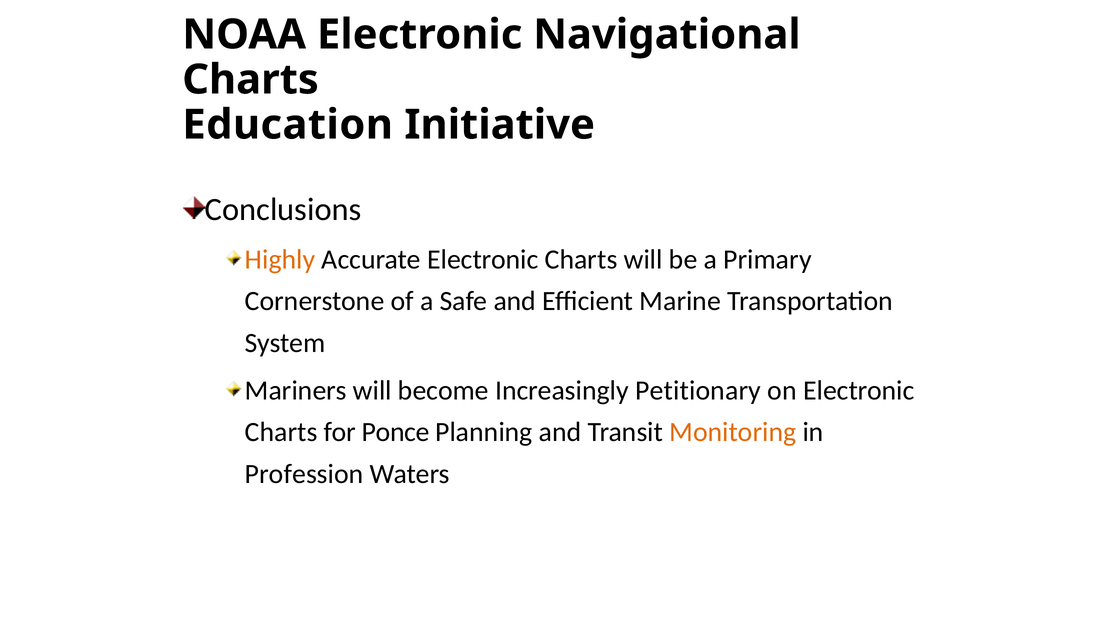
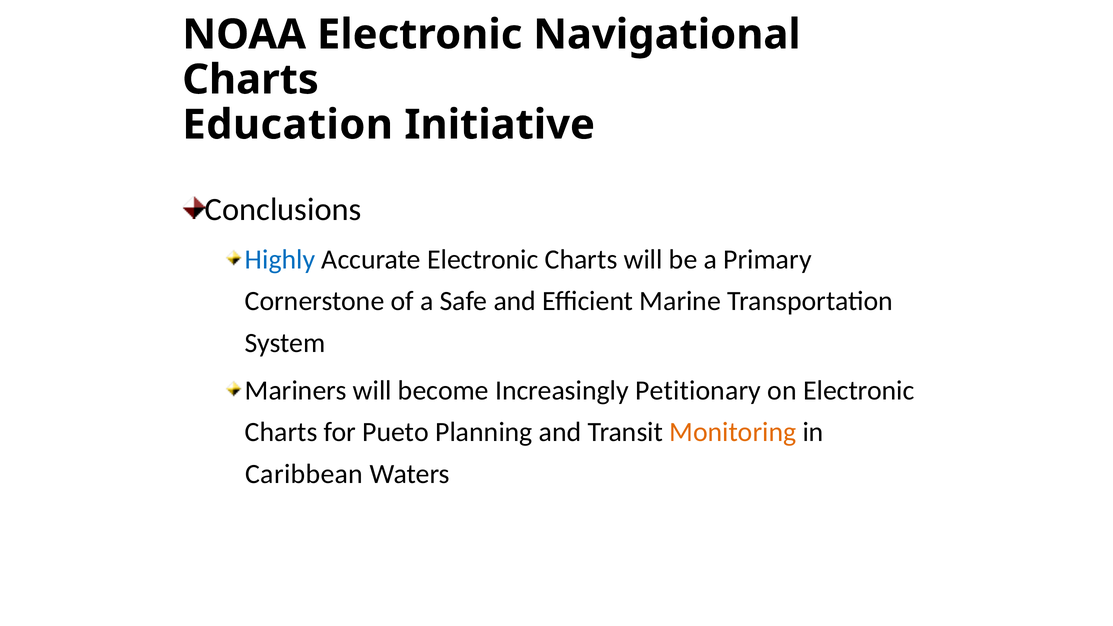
Highly colour: orange -> blue (280, 260)
Ponce: Ponce -> Pueto (396, 432)
Profession: Profession -> Caribbean (304, 474)
